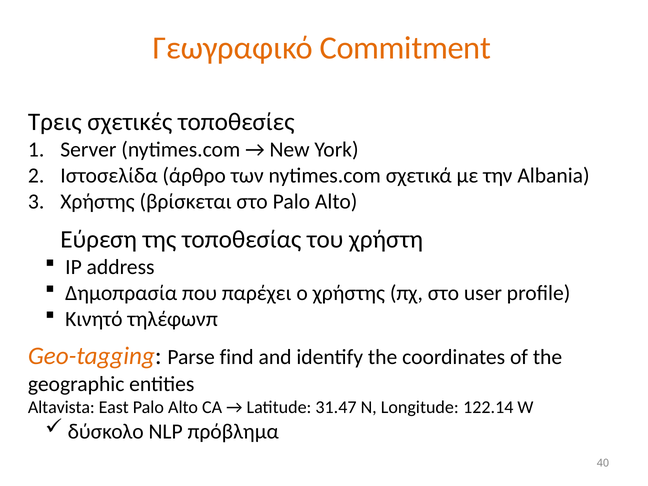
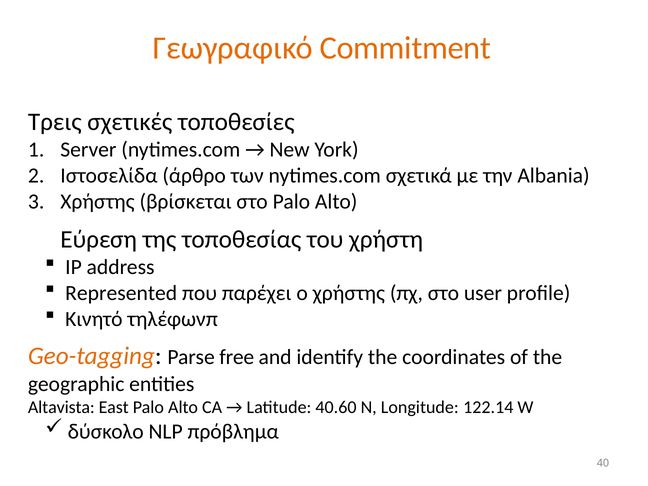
Δημοπρασία: Δημοπρασία -> Represented (121, 293)
find: find -> free (237, 357)
31.47: 31.47 -> 40.60 (336, 408)
